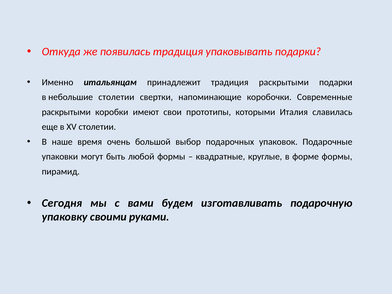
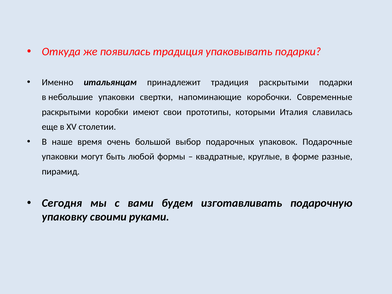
небольшие столетии: столетии -> упаковки (116, 97)
форме формы: формы -> разные (337, 157)
